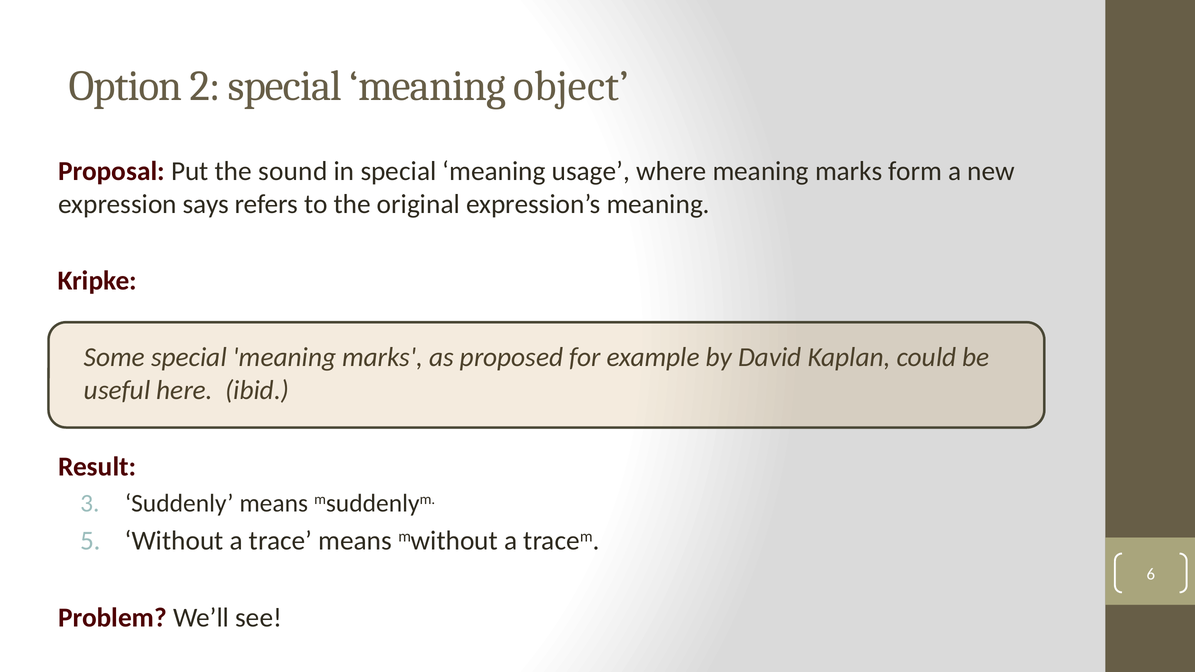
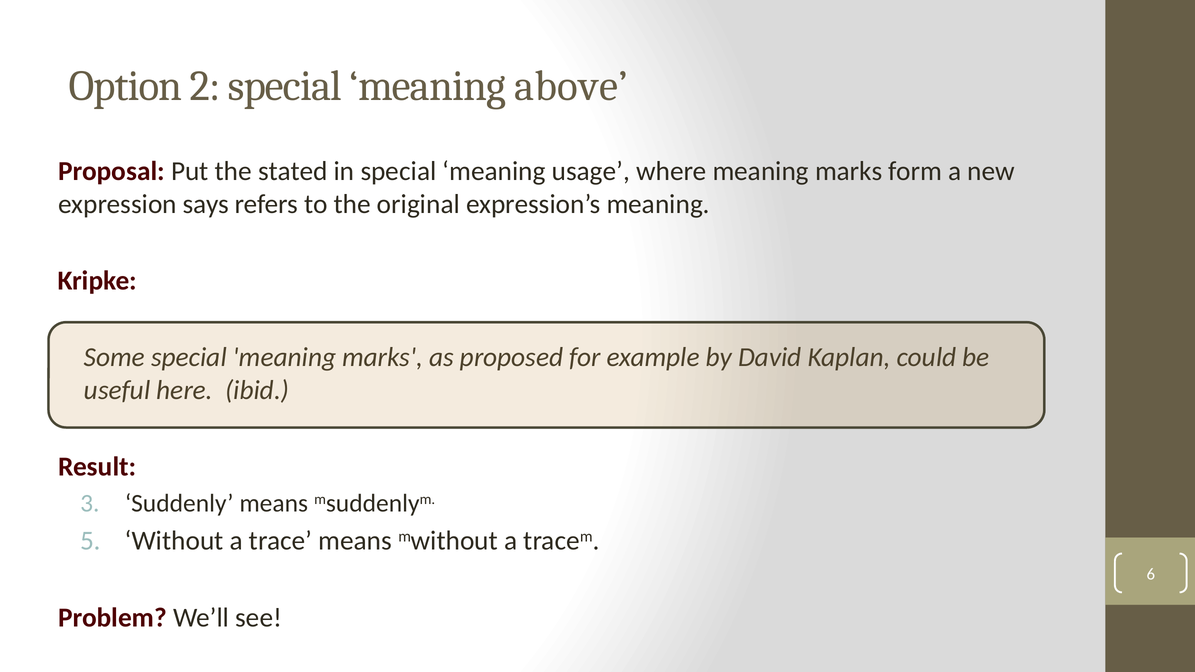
object: object -> above (571, 86)
sound: sound -> stated (293, 171)
